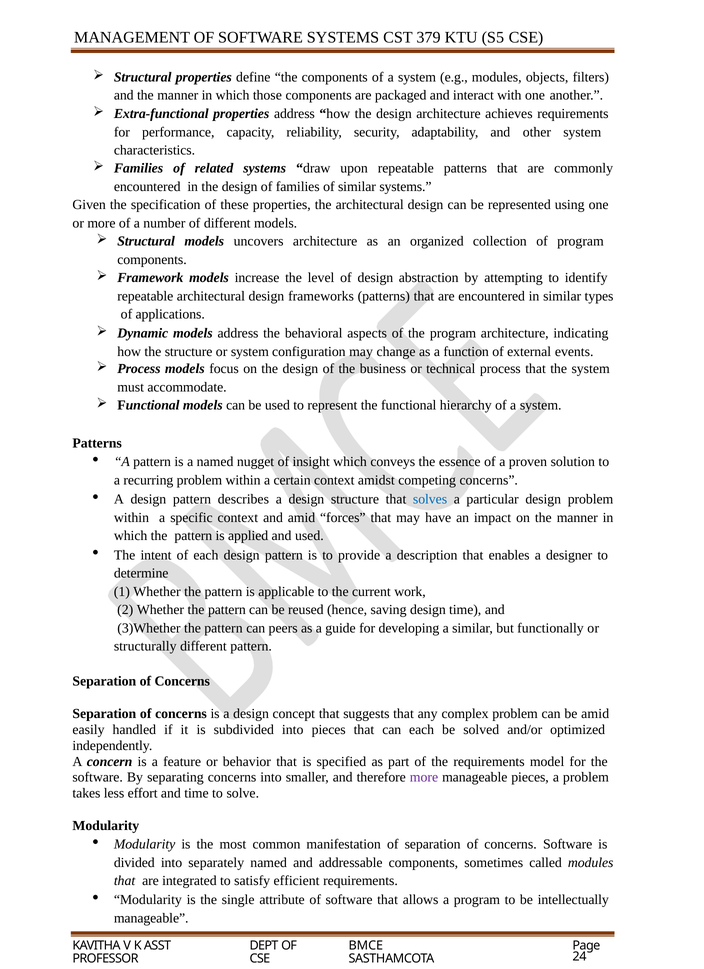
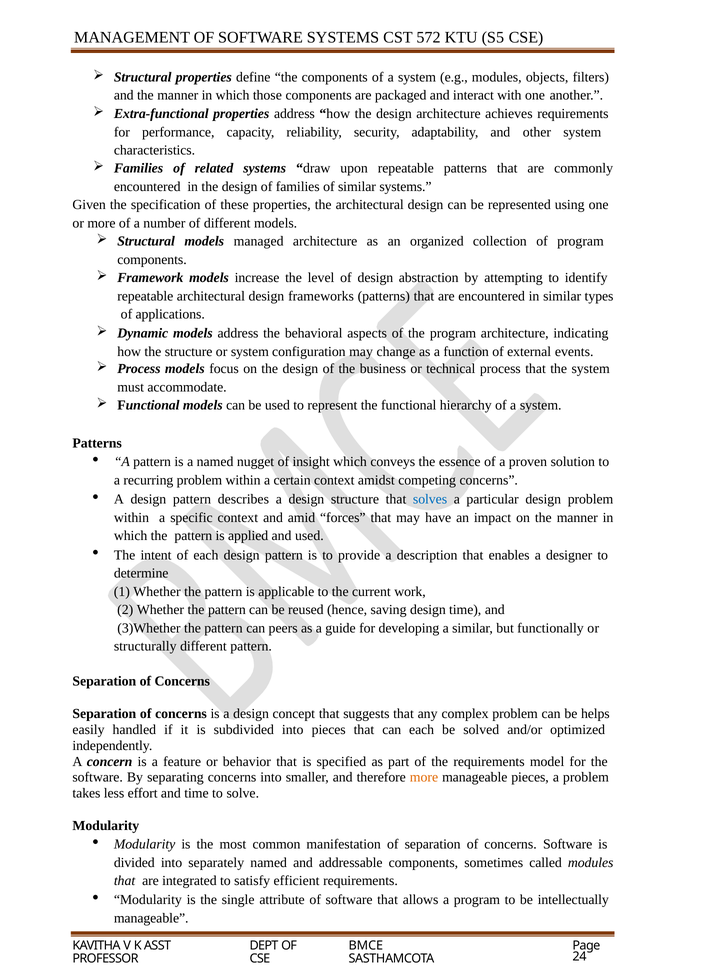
379: 379 -> 572 (429, 37)
uncovers: uncovers -> managed (259, 241)
be amid: amid -> helps (595, 714)
more colour: purple -> orange (424, 778)
